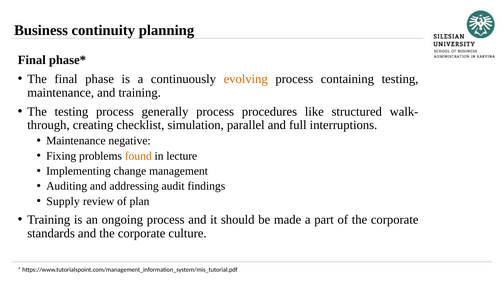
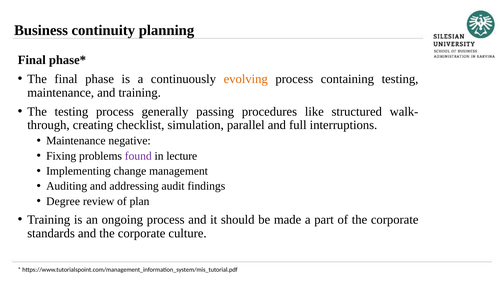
generally process: process -> passing (215, 111)
found colour: orange -> purple (138, 156)
Supply: Supply -> Degree (63, 201)
